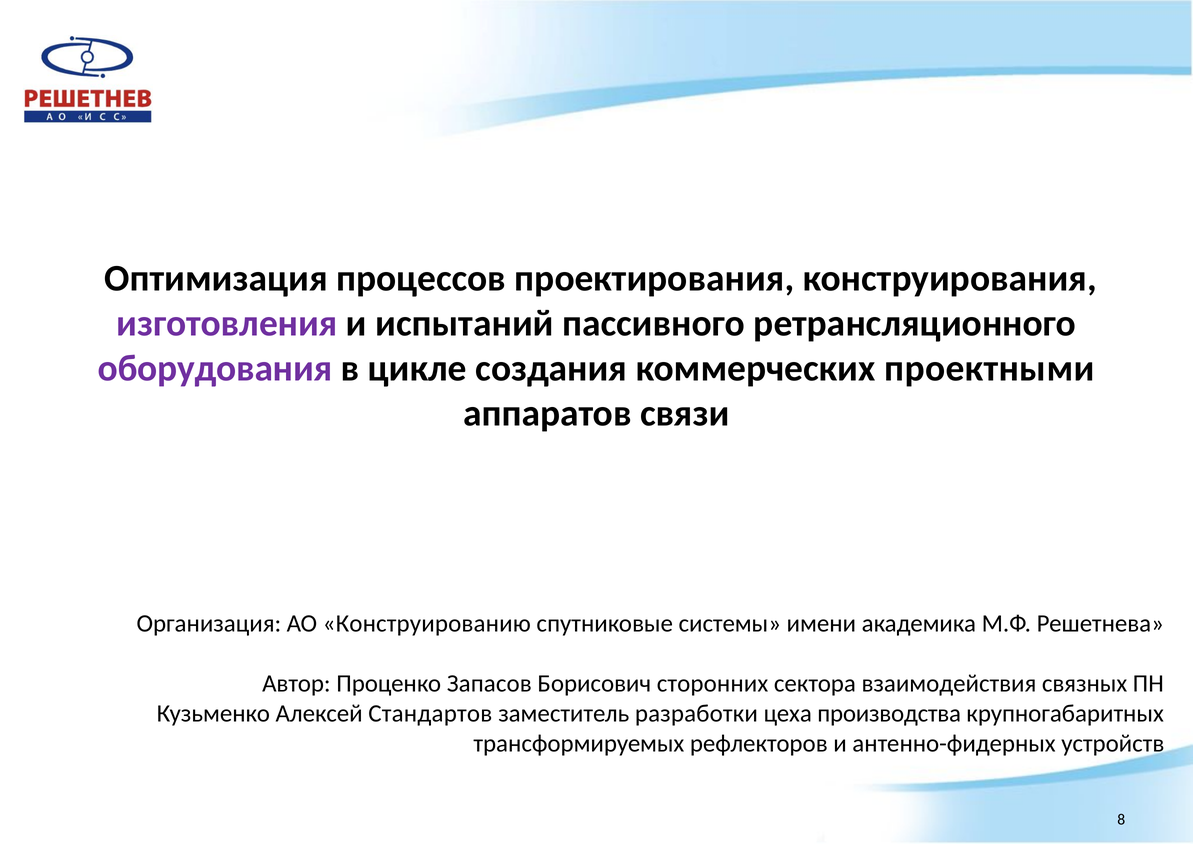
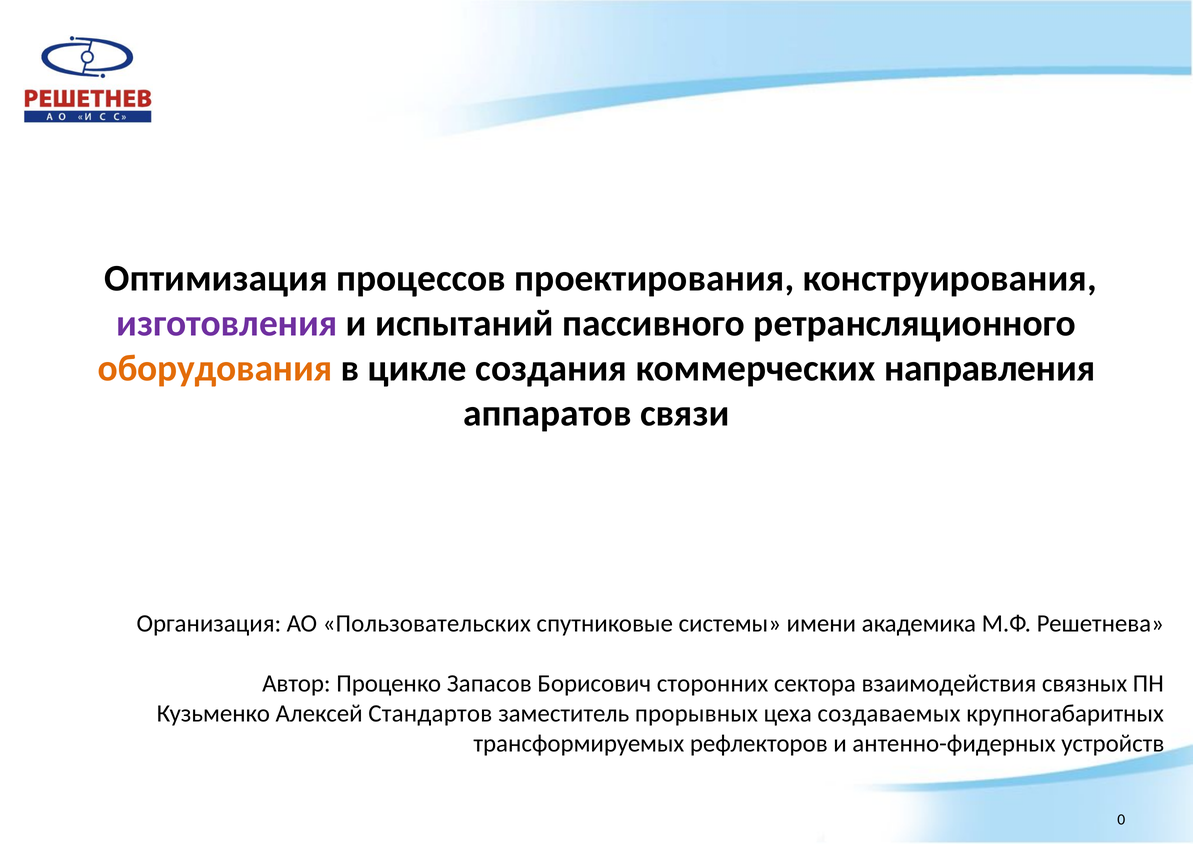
оборудования colour: purple -> orange (215, 368)
проектными: проектными -> направления (990, 368)
Конструированию: Конструированию -> Пользовательских (427, 623)
разработки: разработки -> прорывных (696, 713)
производства: производства -> создаваемых (889, 713)
8: 8 -> 0 (1121, 819)
